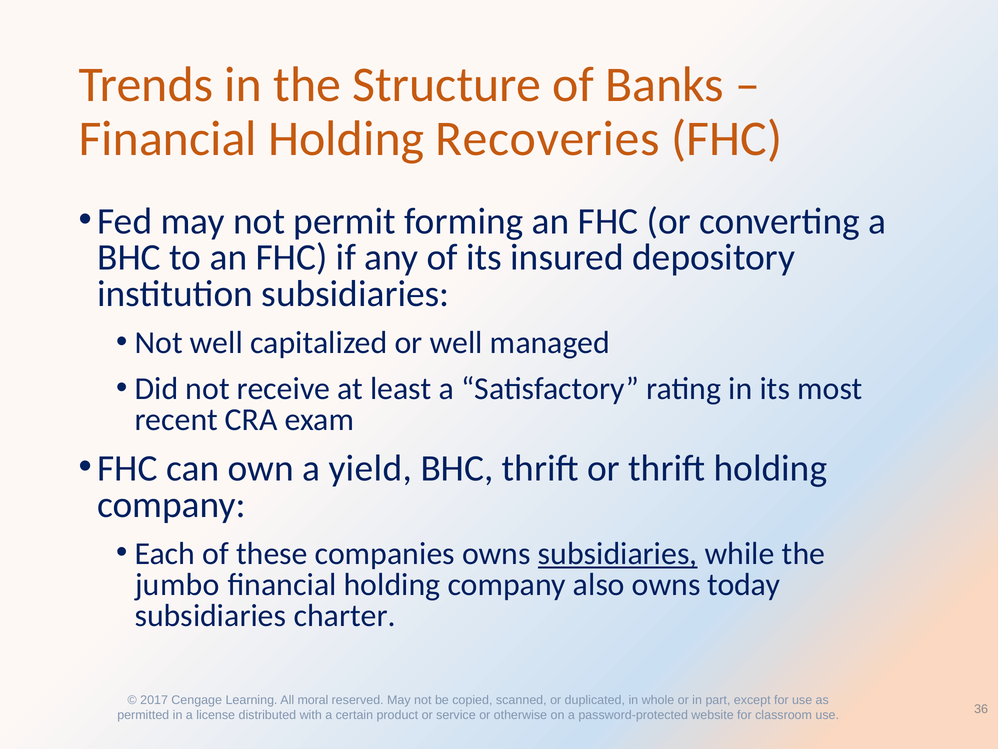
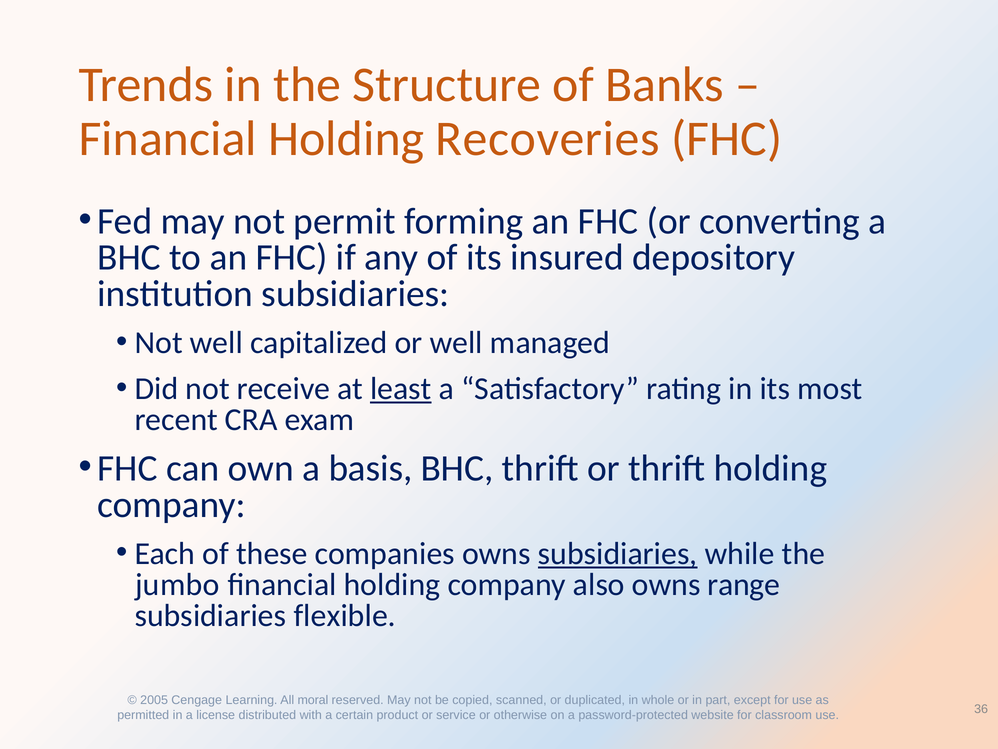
least underline: none -> present (401, 389)
yield: yield -> basis (370, 468)
today: today -> range (744, 584)
charter: charter -> flexible (345, 615)
2017: 2017 -> 2005 (154, 700)
